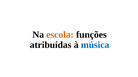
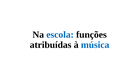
escola colour: orange -> blue (60, 35)
